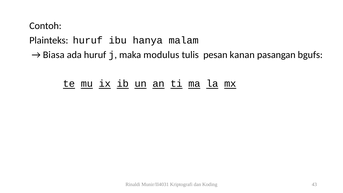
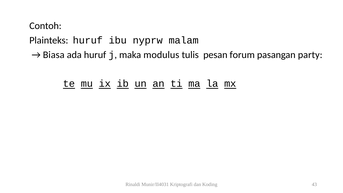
hanya: hanya -> nyprw (148, 40)
kanan: kanan -> forum (242, 55)
bgufs: bgufs -> party (310, 55)
